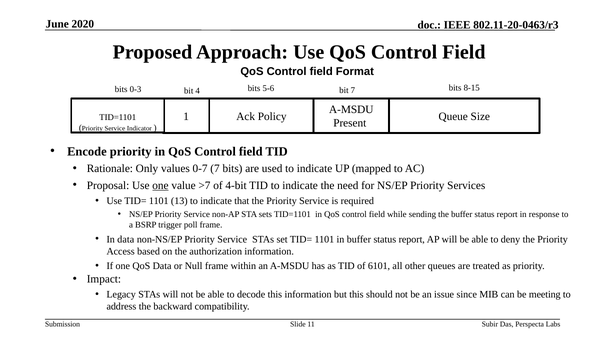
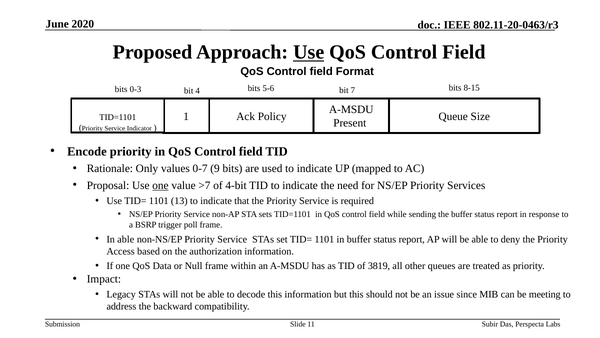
Use underline: none -> present (309, 52)
0-7 7: 7 -> 9 (215, 168)
In data: data -> able (126, 239)
6101: 6101 -> 3819 (379, 266)
